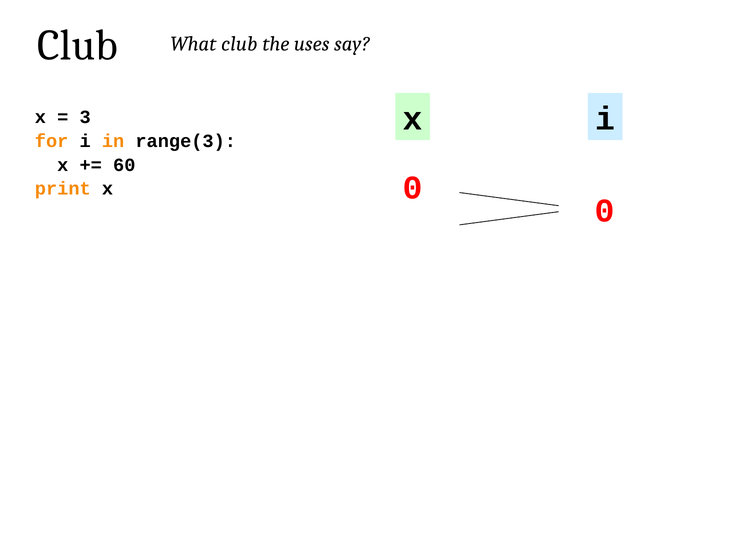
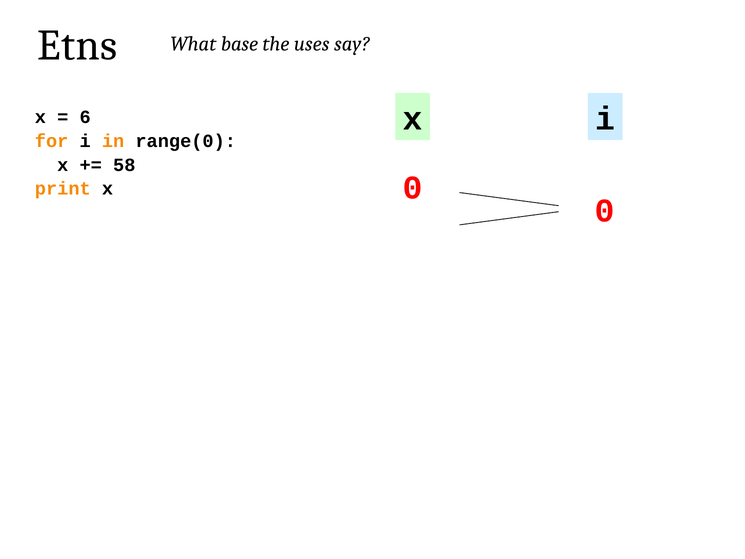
Club: Club -> Etns (77, 45)
What club: club -> base (239, 44)
3: 3 -> 6 (85, 117)
range(3: range(3 -> range(0 (186, 141)
60: 60 -> 58 (124, 165)
